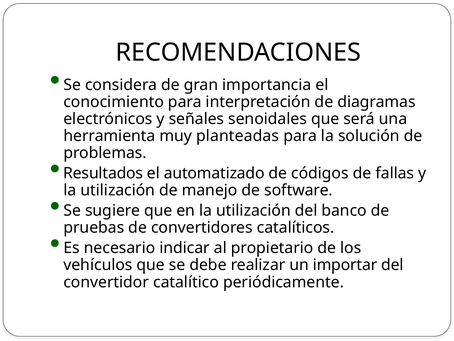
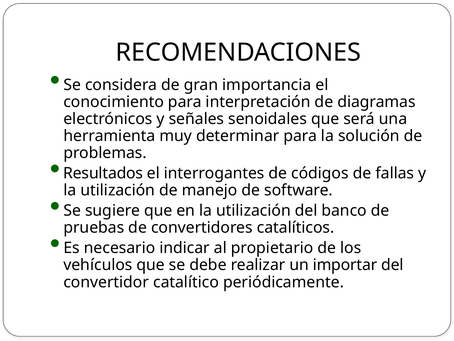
planteadas: planteadas -> determinar (238, 136)
automatizado: automatizado -> interrogantes (214, 173)
